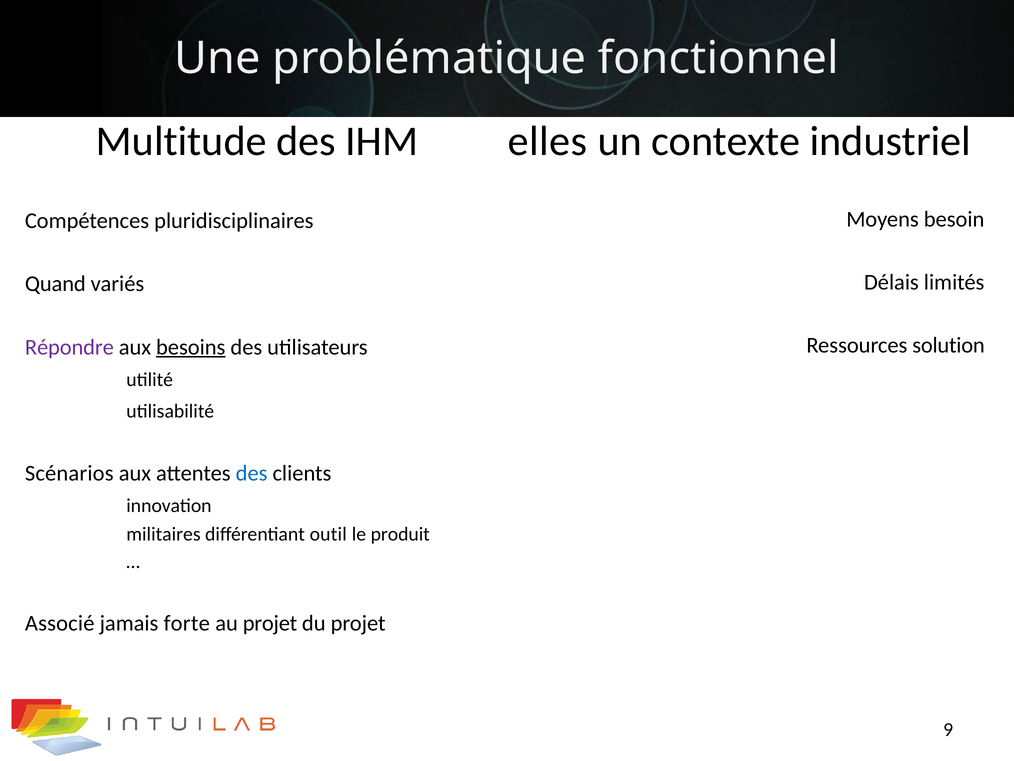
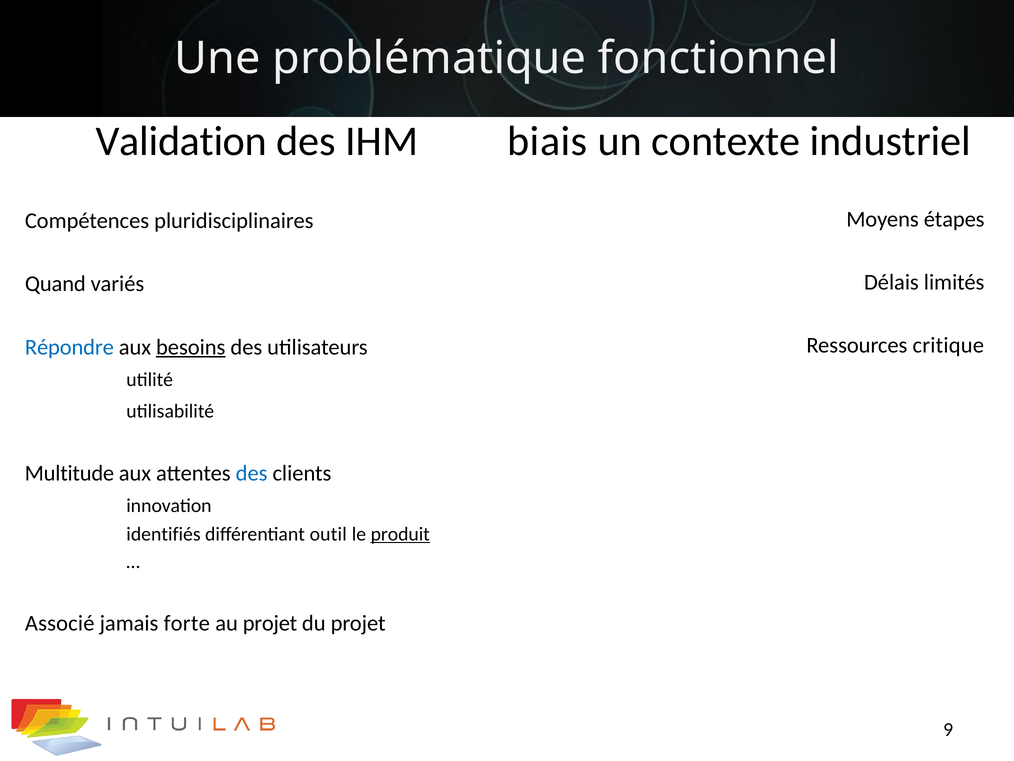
Multitude: Multitude -> Validation (181, 141)
elles: elles -> biais (547, 141)
besoin: besoin -> étapes (954, 219)
solution: solution -> critique (948, 345)
Répondre colour: purple -> blue (69, 347)
Scénarios: Scénarios -> Multitude (69, 473)
militaires: militaires -> identifiés (163, 534)
produit underline: none -> present (400, 534)
